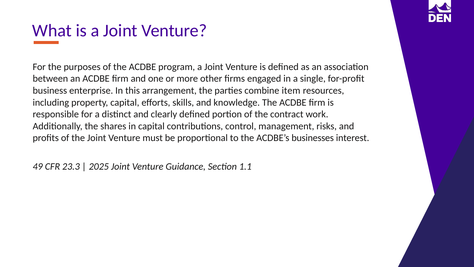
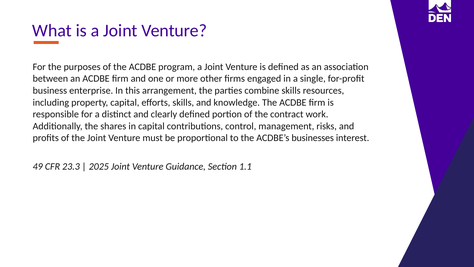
combine item: item -> skills (291, 90)
